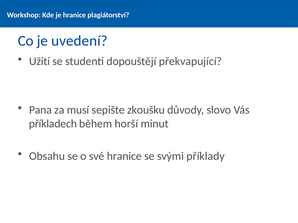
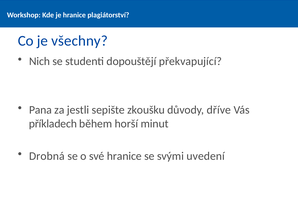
uvedení: uvedení -> všechny (80, 41)
Užití: Užití -> Nich (39, 62)
musí: musí -> jestli (78, 110)
slovo: slovo -> dříve (219, 110)
Obsahu: Obsahu -> Drobná (47, 156)
příklady: příklady -> uvedení (206, 156)
